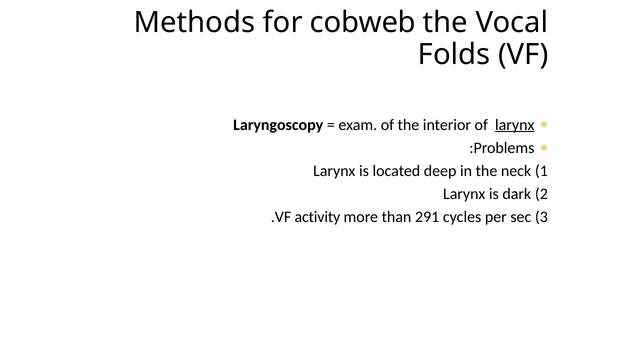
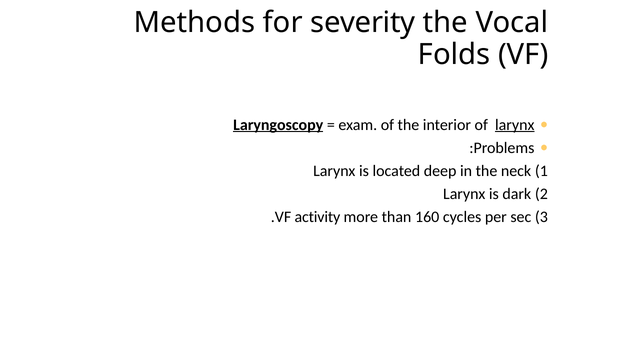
cobweb: cobweb -> severity (363, 23)
Laryngoscopy underline: none -> present (278, 125)
291: 291 -> 160 (427, 217)
